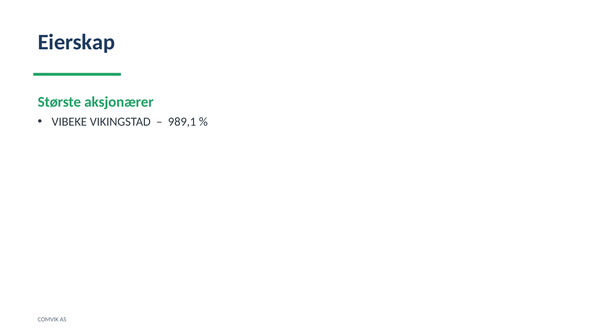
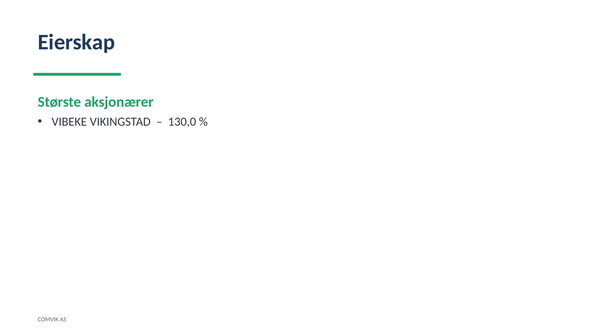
989,1: 989,1 -> 130,0 (182, 122)
